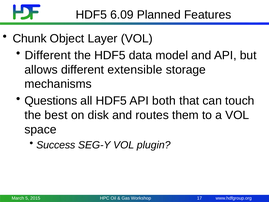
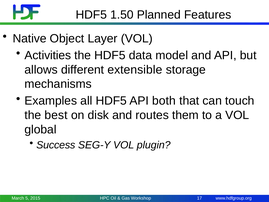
6.09: 6.09 -> 1.50 (122, 15)
Chunk: Chunk -> Native (30, 39)
Different: Different -> Activities (48, 55)
Questions: Questions -> Examples (51, 101)
space: space -> global (41, 129)
